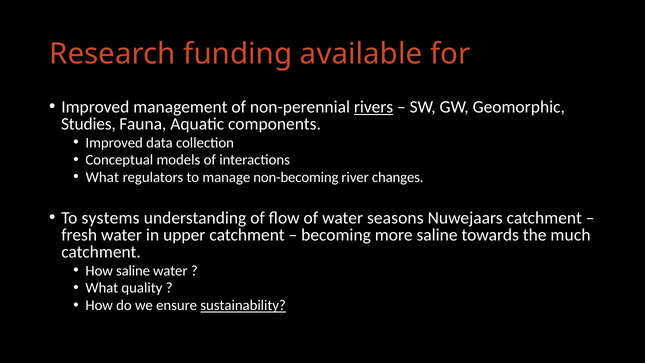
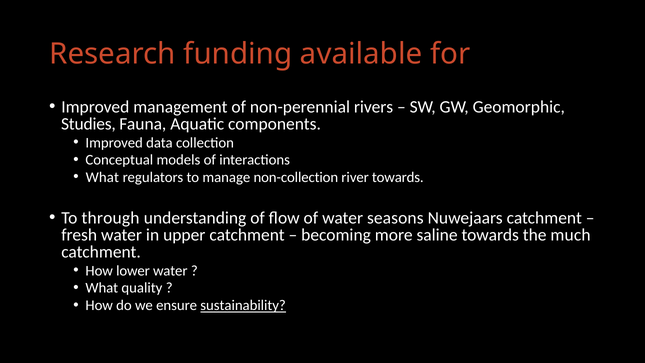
rivers underline: present -> none (374, 107)
non-becoming: non-becoming -> non-collection (296, 177)
river changes: changes -> towards (398, 177)
systems: systems -> through (111, 218)
How saline: saline -> lower (133, 271)
